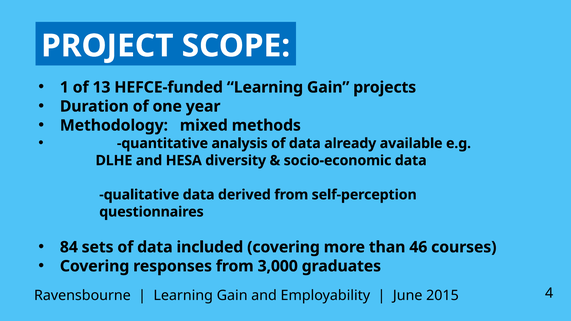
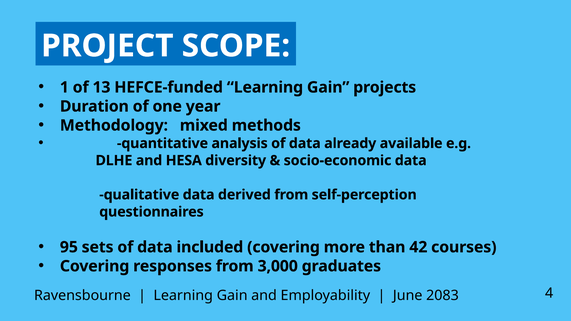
84: 84 -> 95 (69, 247)
46: 46 -> 42 (418, 247)
2015: 2015 -> 2083 (442, 296)
